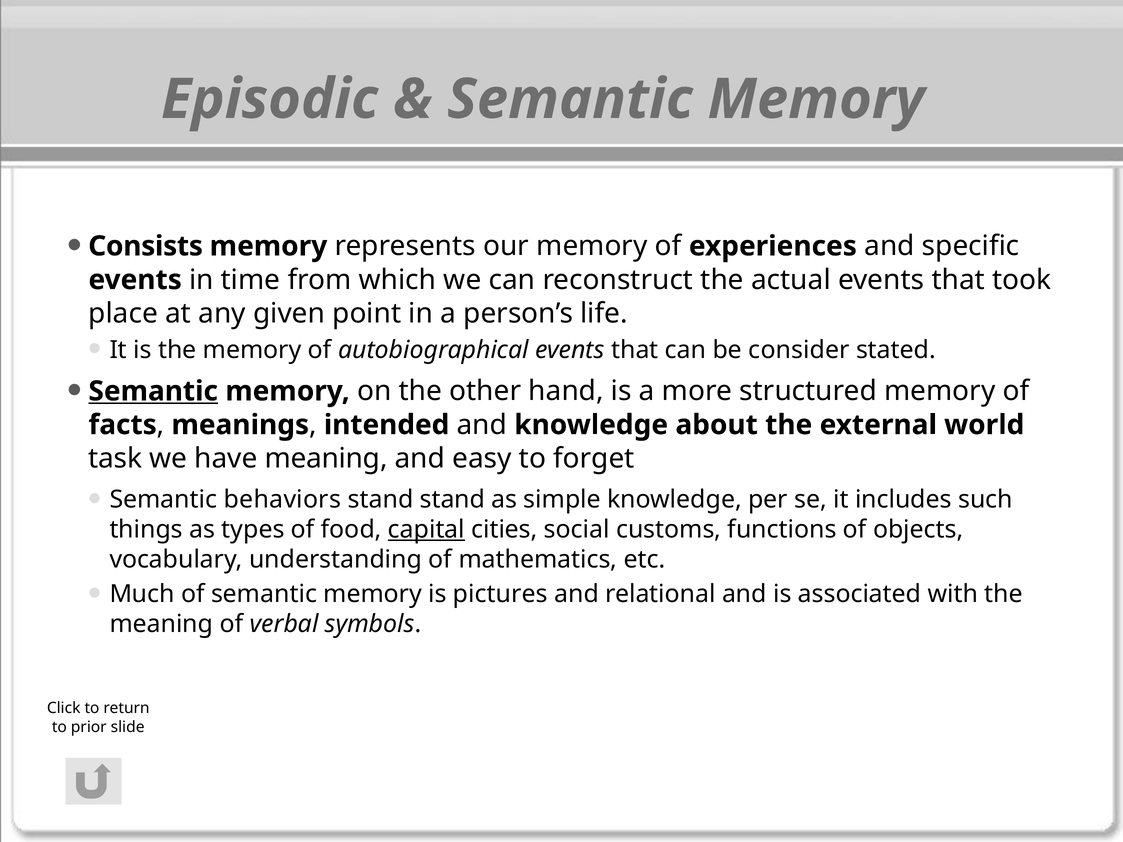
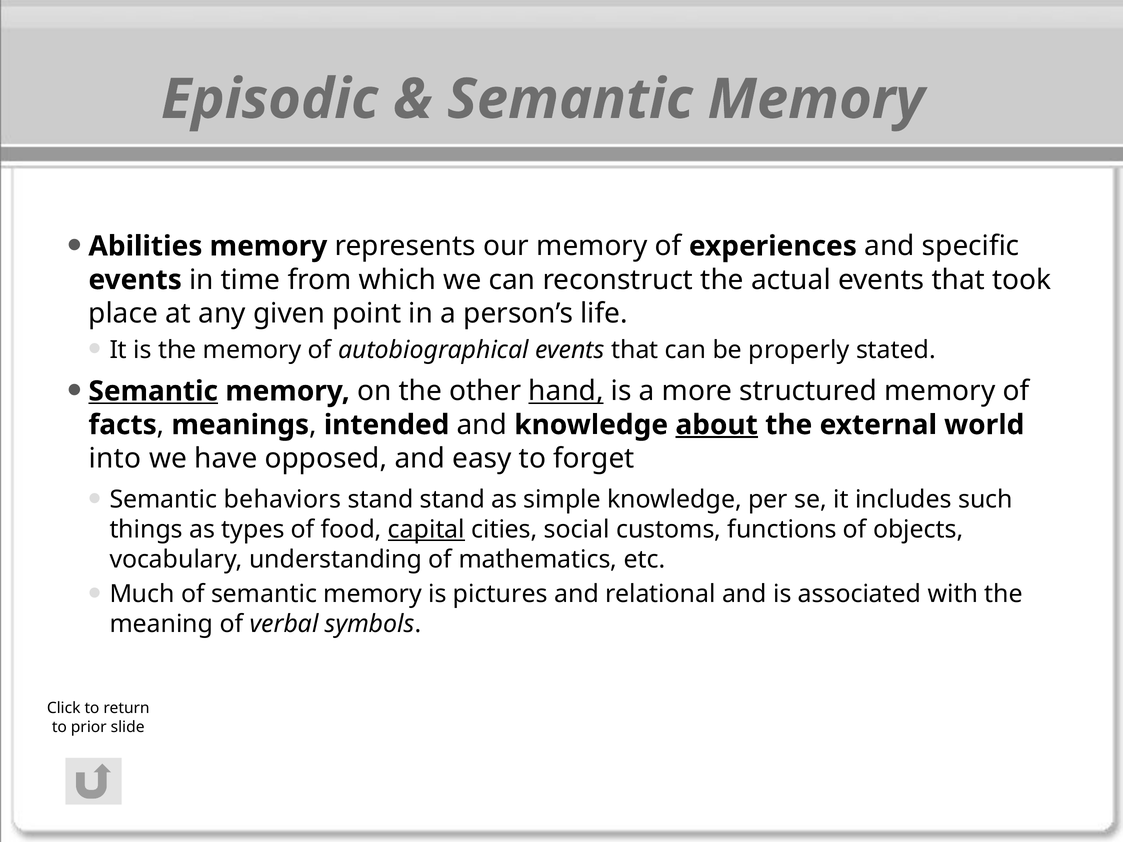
Consists: Consists -> Abilities (145, 246)
consider: consider -> properly (799, 350)
hand underline: none -> present (566, 391)
about underline: none -> present (717, 425)
task: task -> into (115, 459)
have meaning: meaning -> opposed (326, 459)
